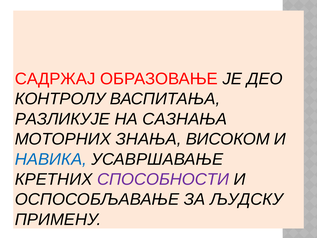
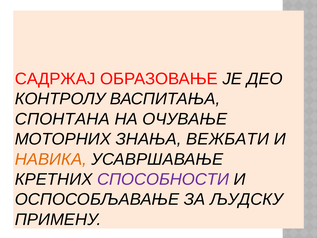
РАЗЛИКУЈЕ: РАЗЛИКУЈЕ -> СПОНТАНА (62, 119)
САЗНАЊА: САЗНАЊА -> ОЧУВАЊЕ (185, 119)
ВИСОКОМ: ВИСОКОМ -> ВЕЖБАТИ (228, 139)
НАВИКА colour: blue -> orange (51, 159)
